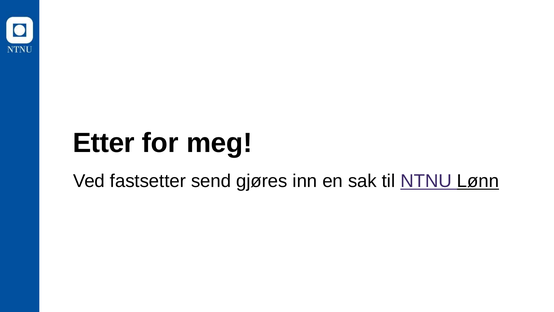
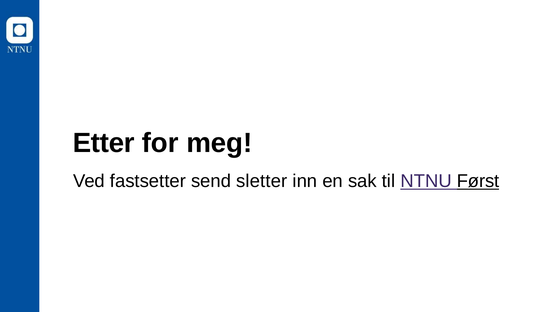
gjøres: gjøres -> sletter (262, 181)
Lønn: Lønn -> Først (478, 181)
